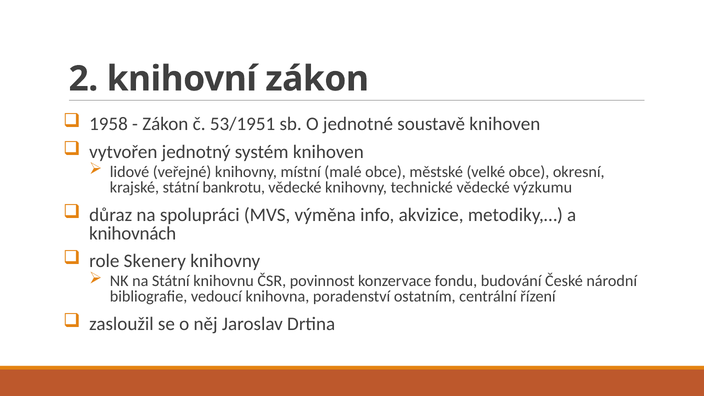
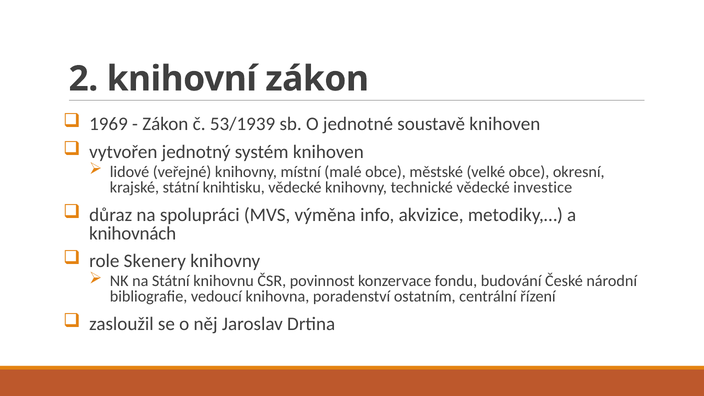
1958: 1958 -> 1969 (109, 124)
53/1951: 53/1951 -> 53/1939 (243, 124)
bankrotu: bankrotu -> knihtisku (234, 187)
výzkumu: výzkumu -> investice (543, 187)
